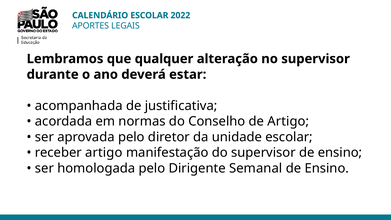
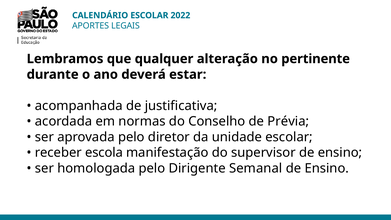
no supervisor: supervisor -> pertinente (316, 59)
de Artigo: Artigo -> Prévia (288, 121)
receber artigo: artigo -> escola (104, 153)
